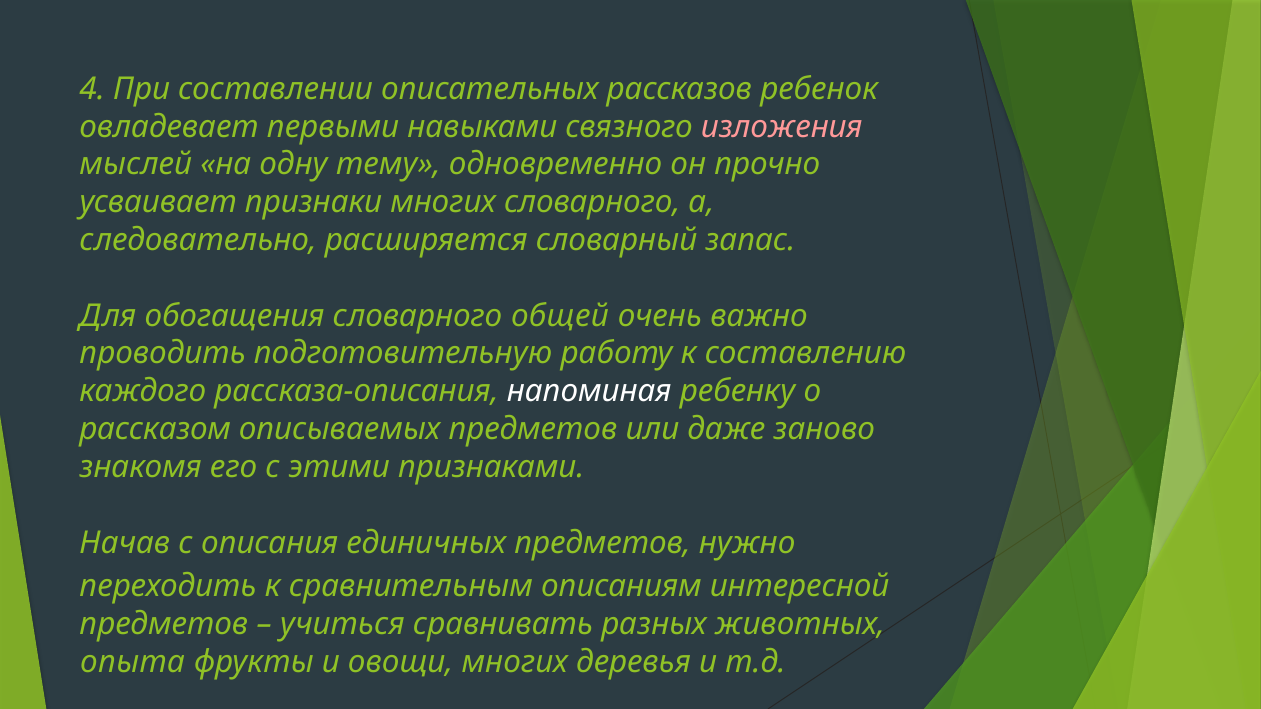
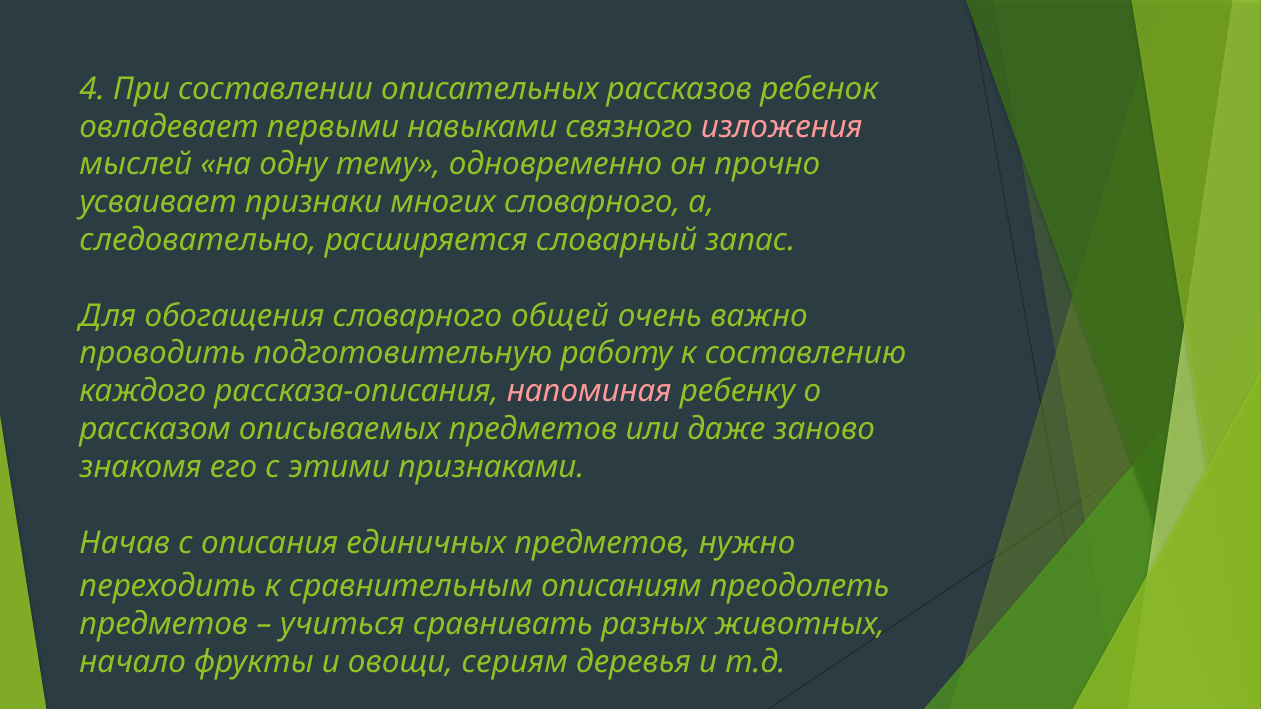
напоминая colour: white -> pink (589, 392)
интересной: интересной -> преодолеть (800, 586)
опыта: опыта -> начало (133, 663)
овощи многих: многих -> сериям (515, 663)
